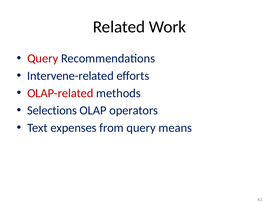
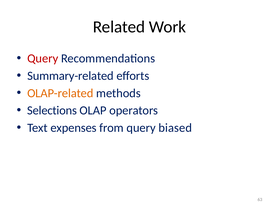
Intervene-related: Intervene-related -> Summary-related (70, 76)
OLAP-related colour: red -> orange (60, 93)
means: means -> biased (175, 128)
